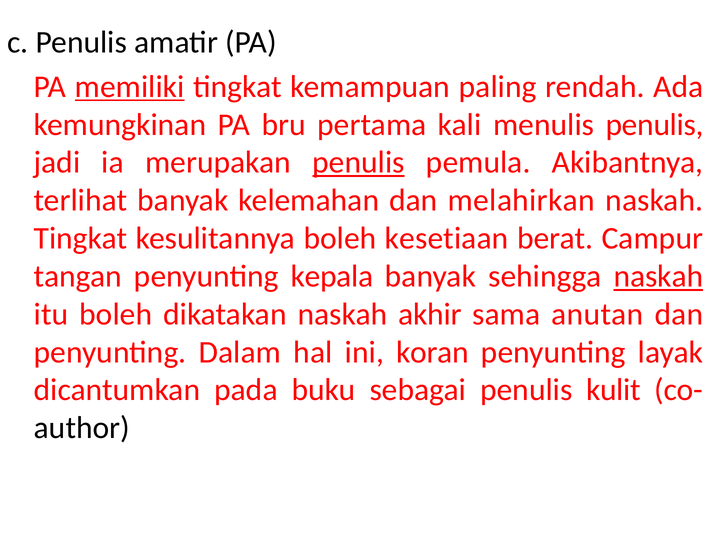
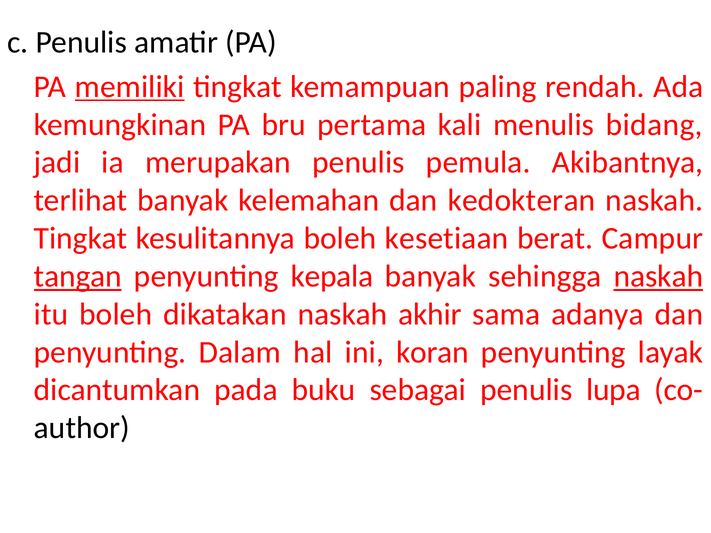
menulis penulis: penulis -> bidang (654, 125)
penulis underline: present -> none (359, 163)
melahirkan: melahirkan -> kedokteran (522, 201)
tangan underline: none -> present (78, 276)
anutan: anutan -> adanya (598, 314)
kulit: kulit -> lupa (613, 390)
